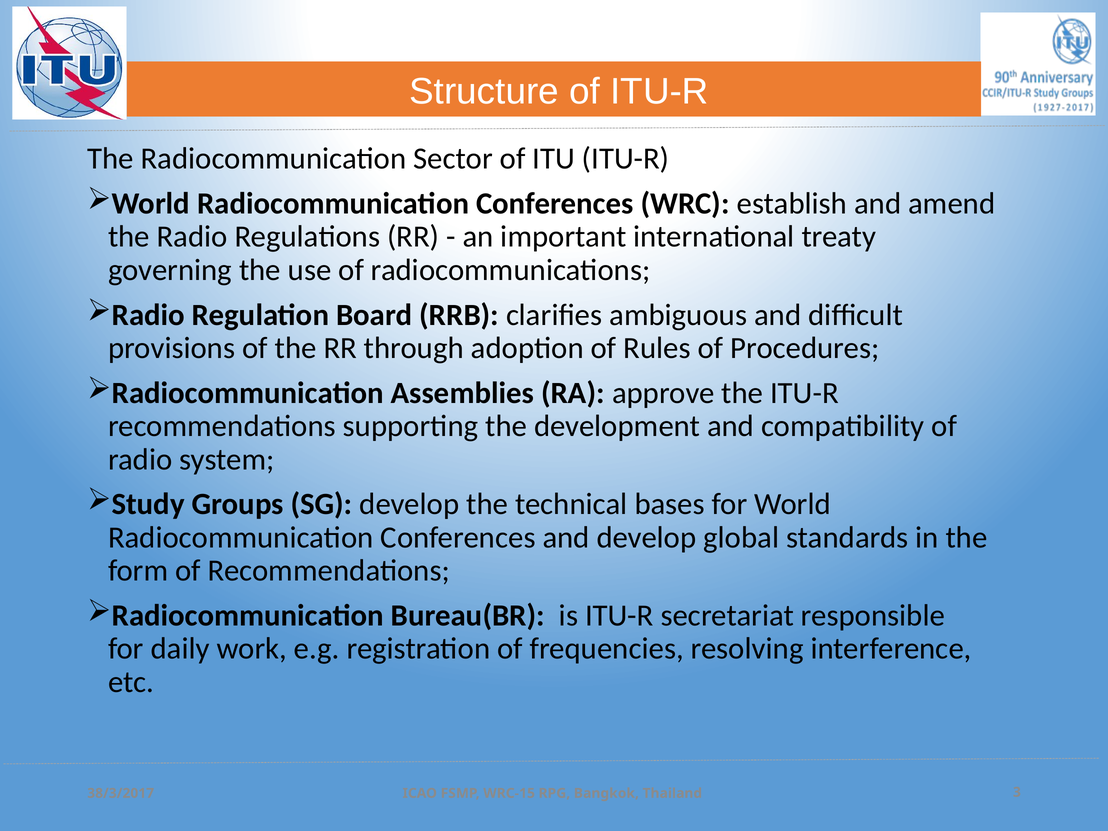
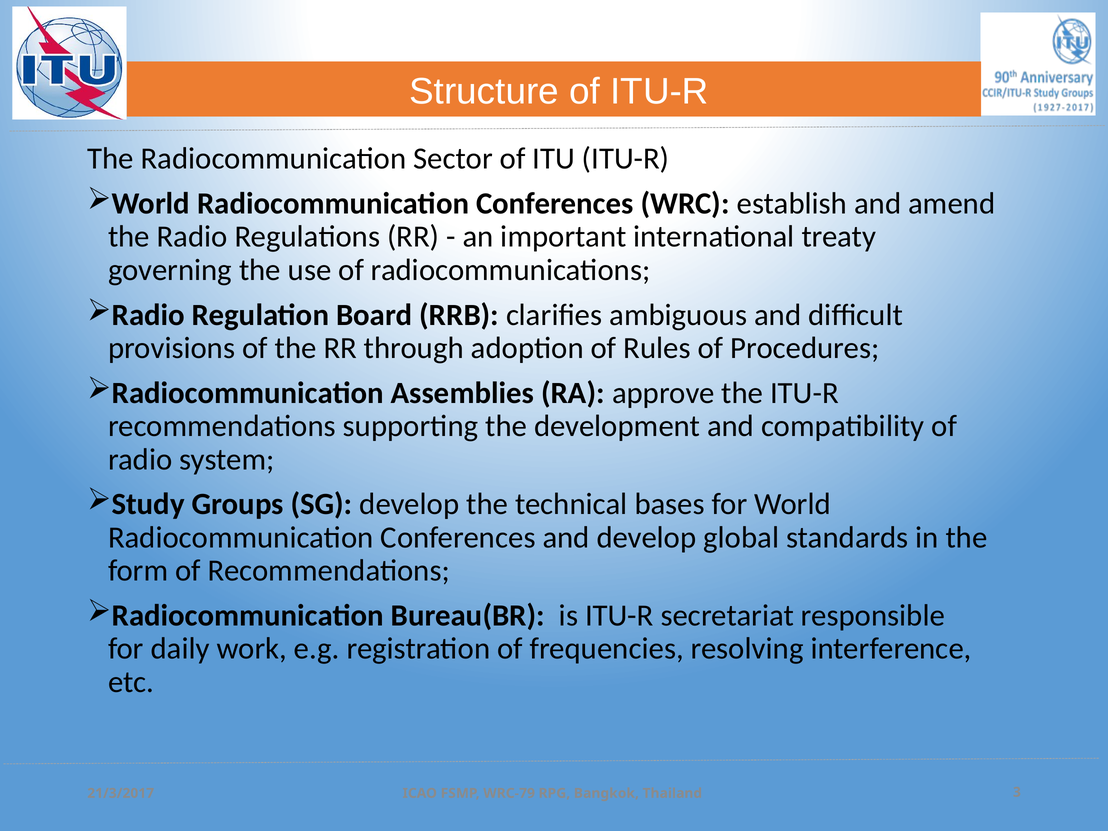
38/3/2017: 38/3/2017 -> 21/3/2017 (121, 793)
WRC-15: WRC-15 -> WRC-79 (509, 793)
